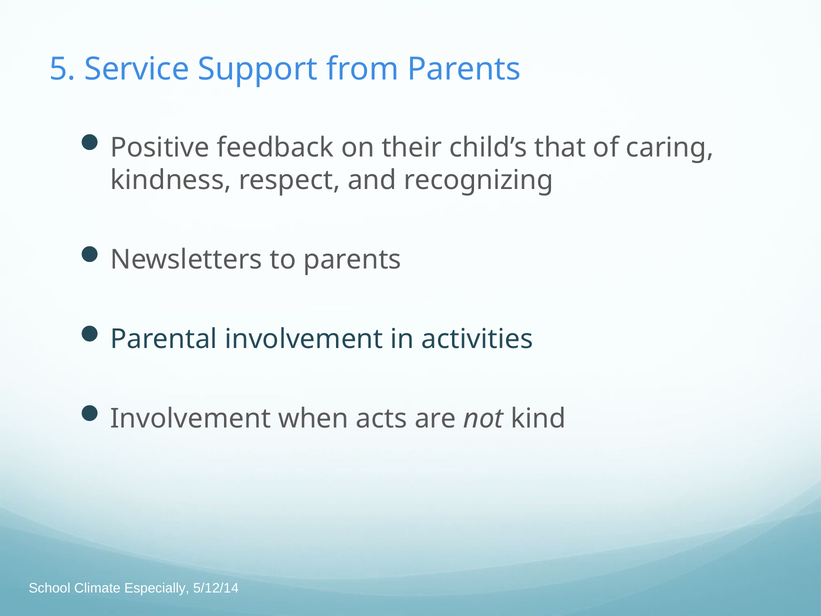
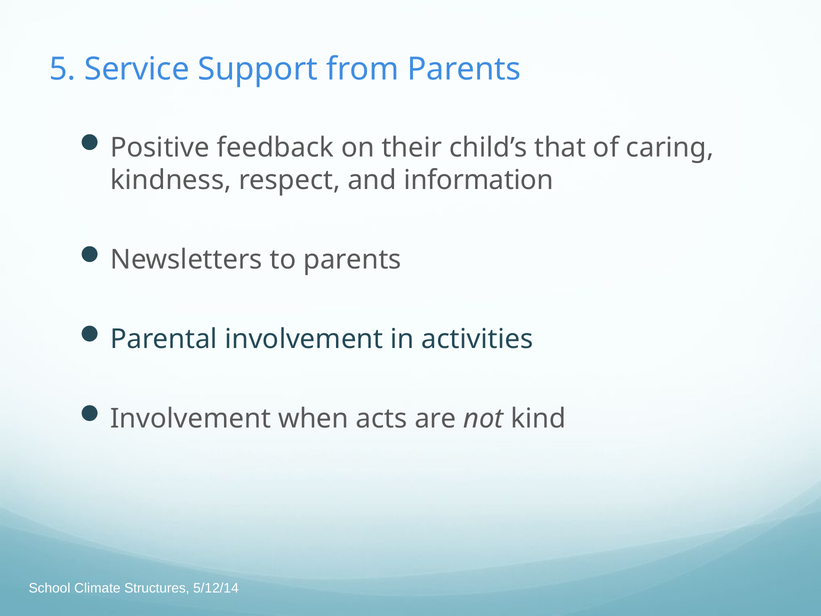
recognizing: recognizing -> information (479, 180)
Especially: Especially -> Structures (157, 588)
